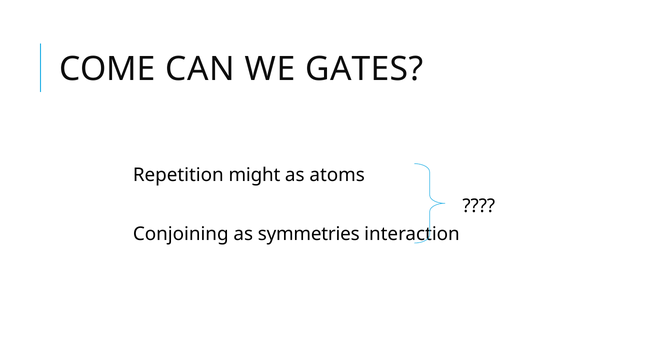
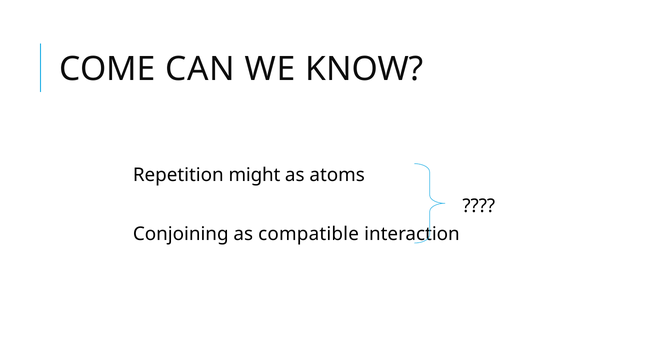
GATES: GATES -> KNOW (364, 69)
symmetries: symmetries -> compatible (309, 235)
